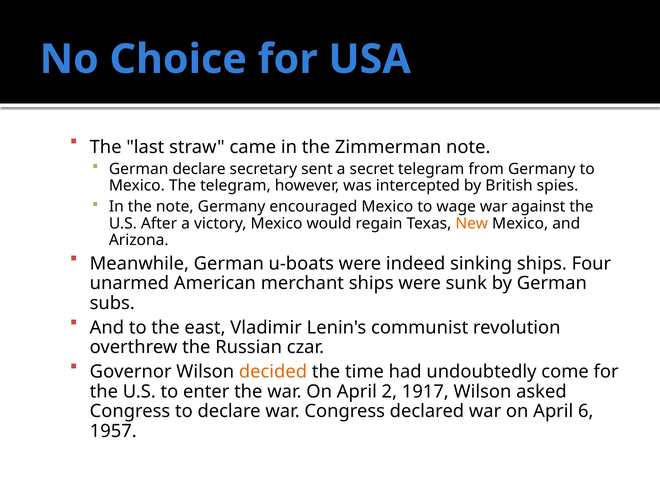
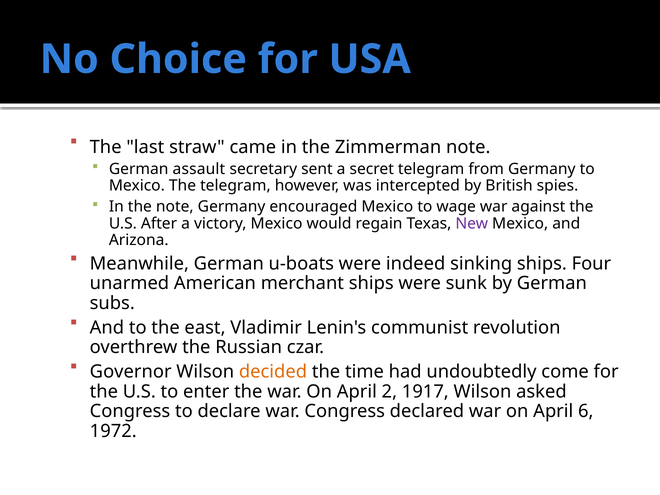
German declare: declare -> assault (199, 169)
New colour: orange -> purple (472, 223)
1957: 1957 -> 1972 (113, 431)
